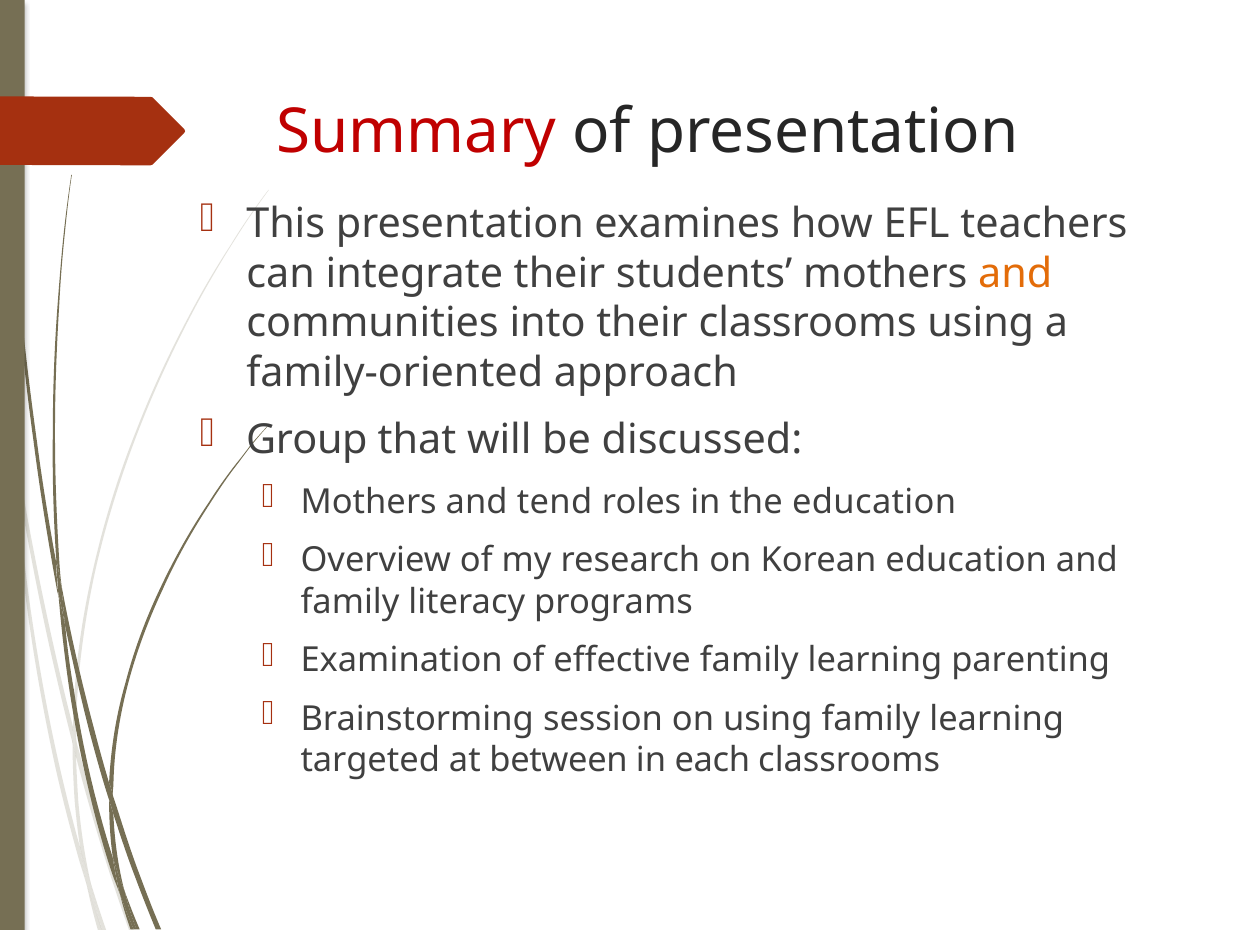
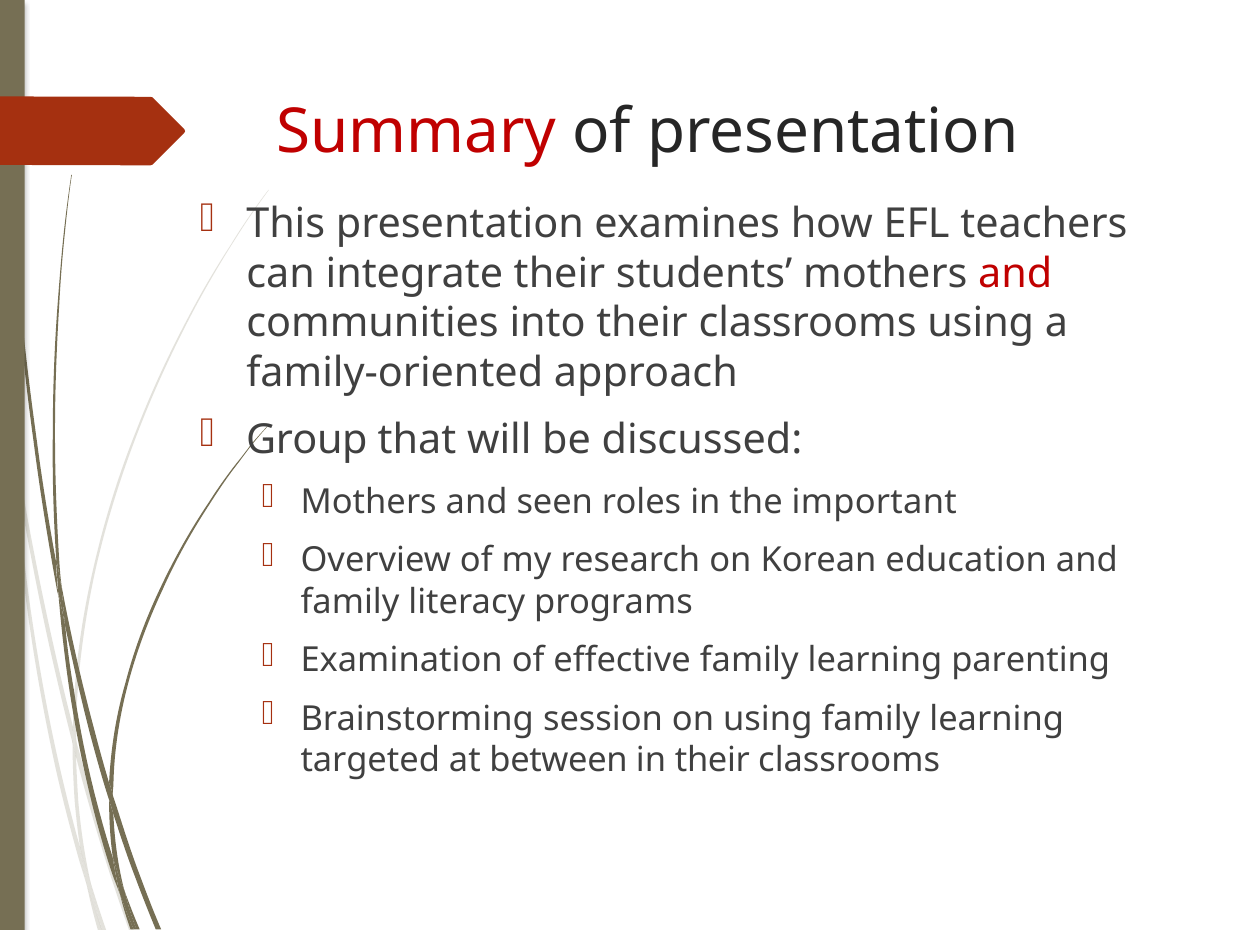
and colour: orange -> red (1015, 274)
tend: tend -> seen (555, 502)
the education: education -> important (874, 502)
in each: each -> their (712, 760)
